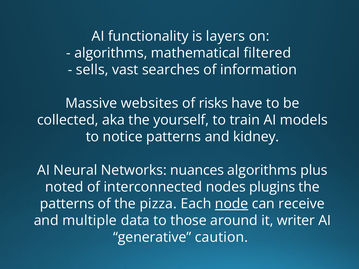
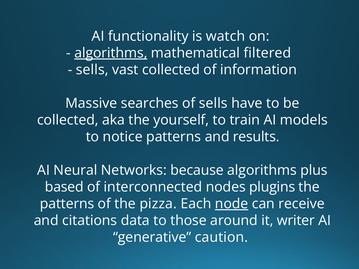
layers: layers -> watch (226, 36)
algorithms underline: none -> present (111, 53)
vast searches: searches -> collected (171, 70)
websites: websites -> searches (150, 103)
of risks: risks -> sells (213, 103)
kidney: kidney -> results (256, 137)
nuances: nuances -> because (197, 170)
noted: noted -> based (64, 187)
multiple: multiple -> citations (90, 221)
